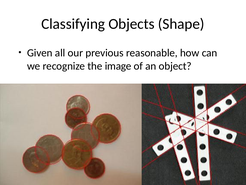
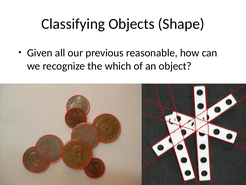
image: image -> which (118, 66)
